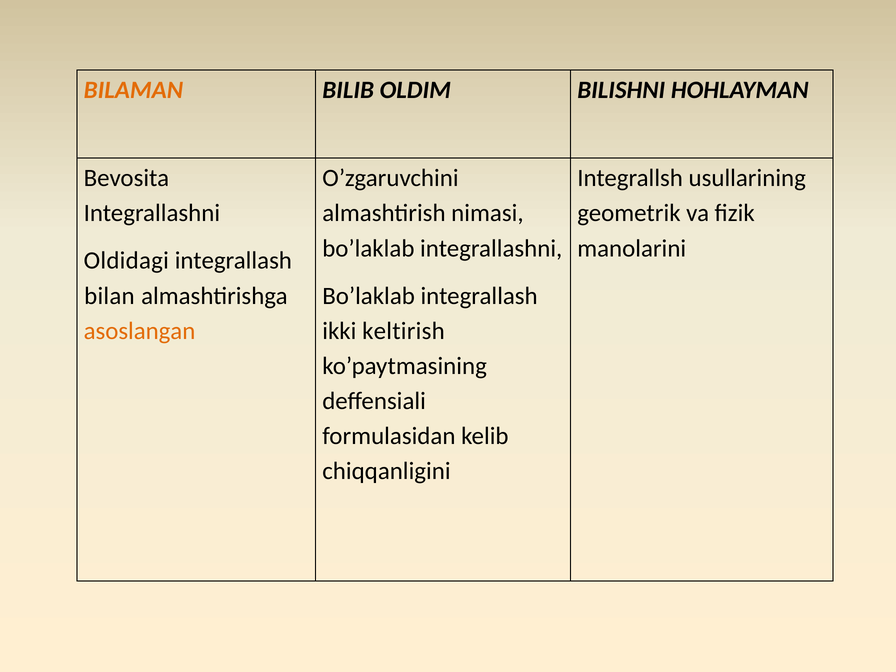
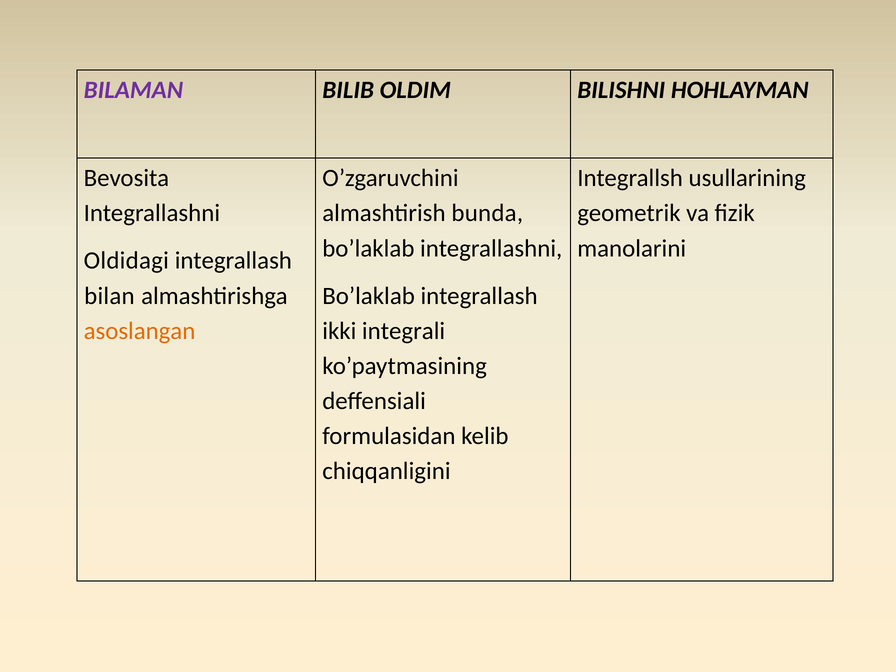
BILAMAN colour: orange -> purple (133, 90)
nimasi: nimasi -> bunda (487, 213)
keltirish: keltirish -> integrali (404, 331)
